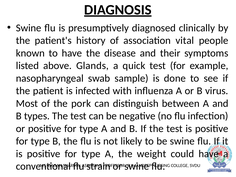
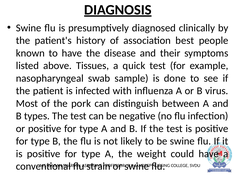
vital: vital -> best (185, 40)
Glands: Glands -> Tissues (93, 66)
